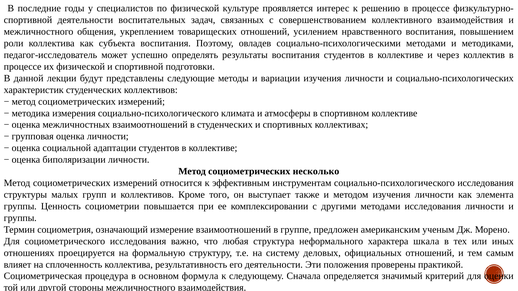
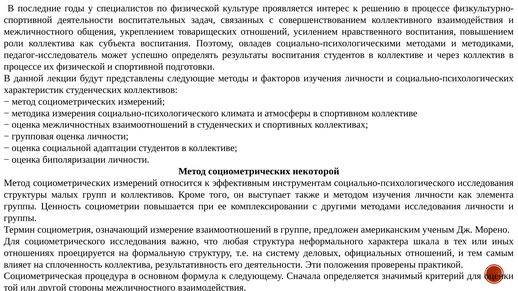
вариации: вариации -> факторов (280, 78)
несколько: несколько -> некоторой (316, 172)
